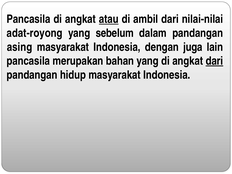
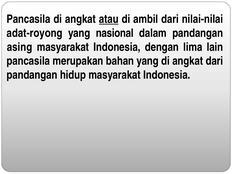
sebelum: sebelum -> nasional (115, 33)
juga: juga -> lima (193, 47)
dari underline: present -> none (214, 61)
